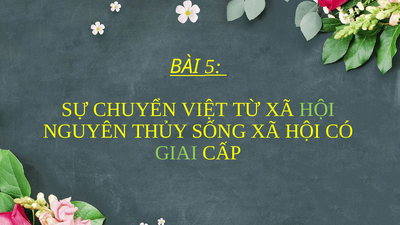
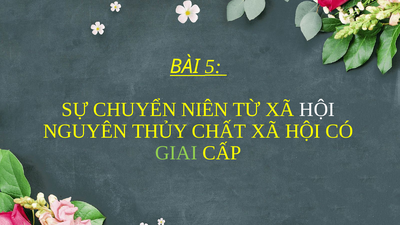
VIỆT: VIỆT -> NIÊN (205, 110)
HỘI colour: light green -> white (317, 110)
SỐNG: SỐNG -> CHẤT (219, 131)
